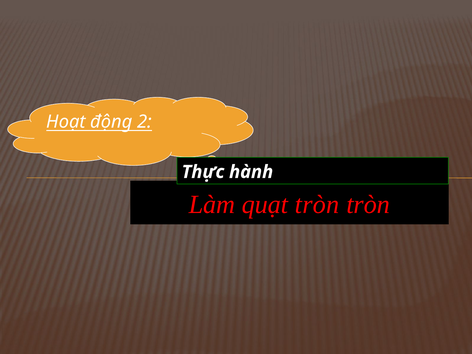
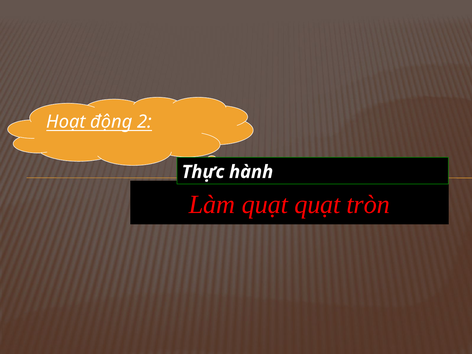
quạt tròn: tròn -> quạt (317, 204)
